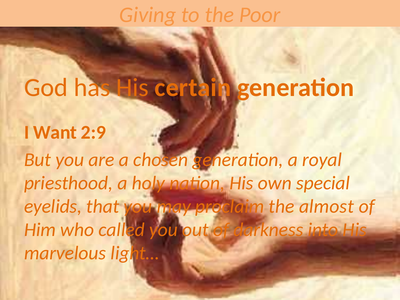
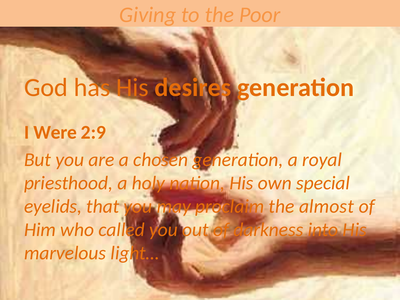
certain: certain -> desires (193, 87)
Want: Want -> Were (55, 132)
